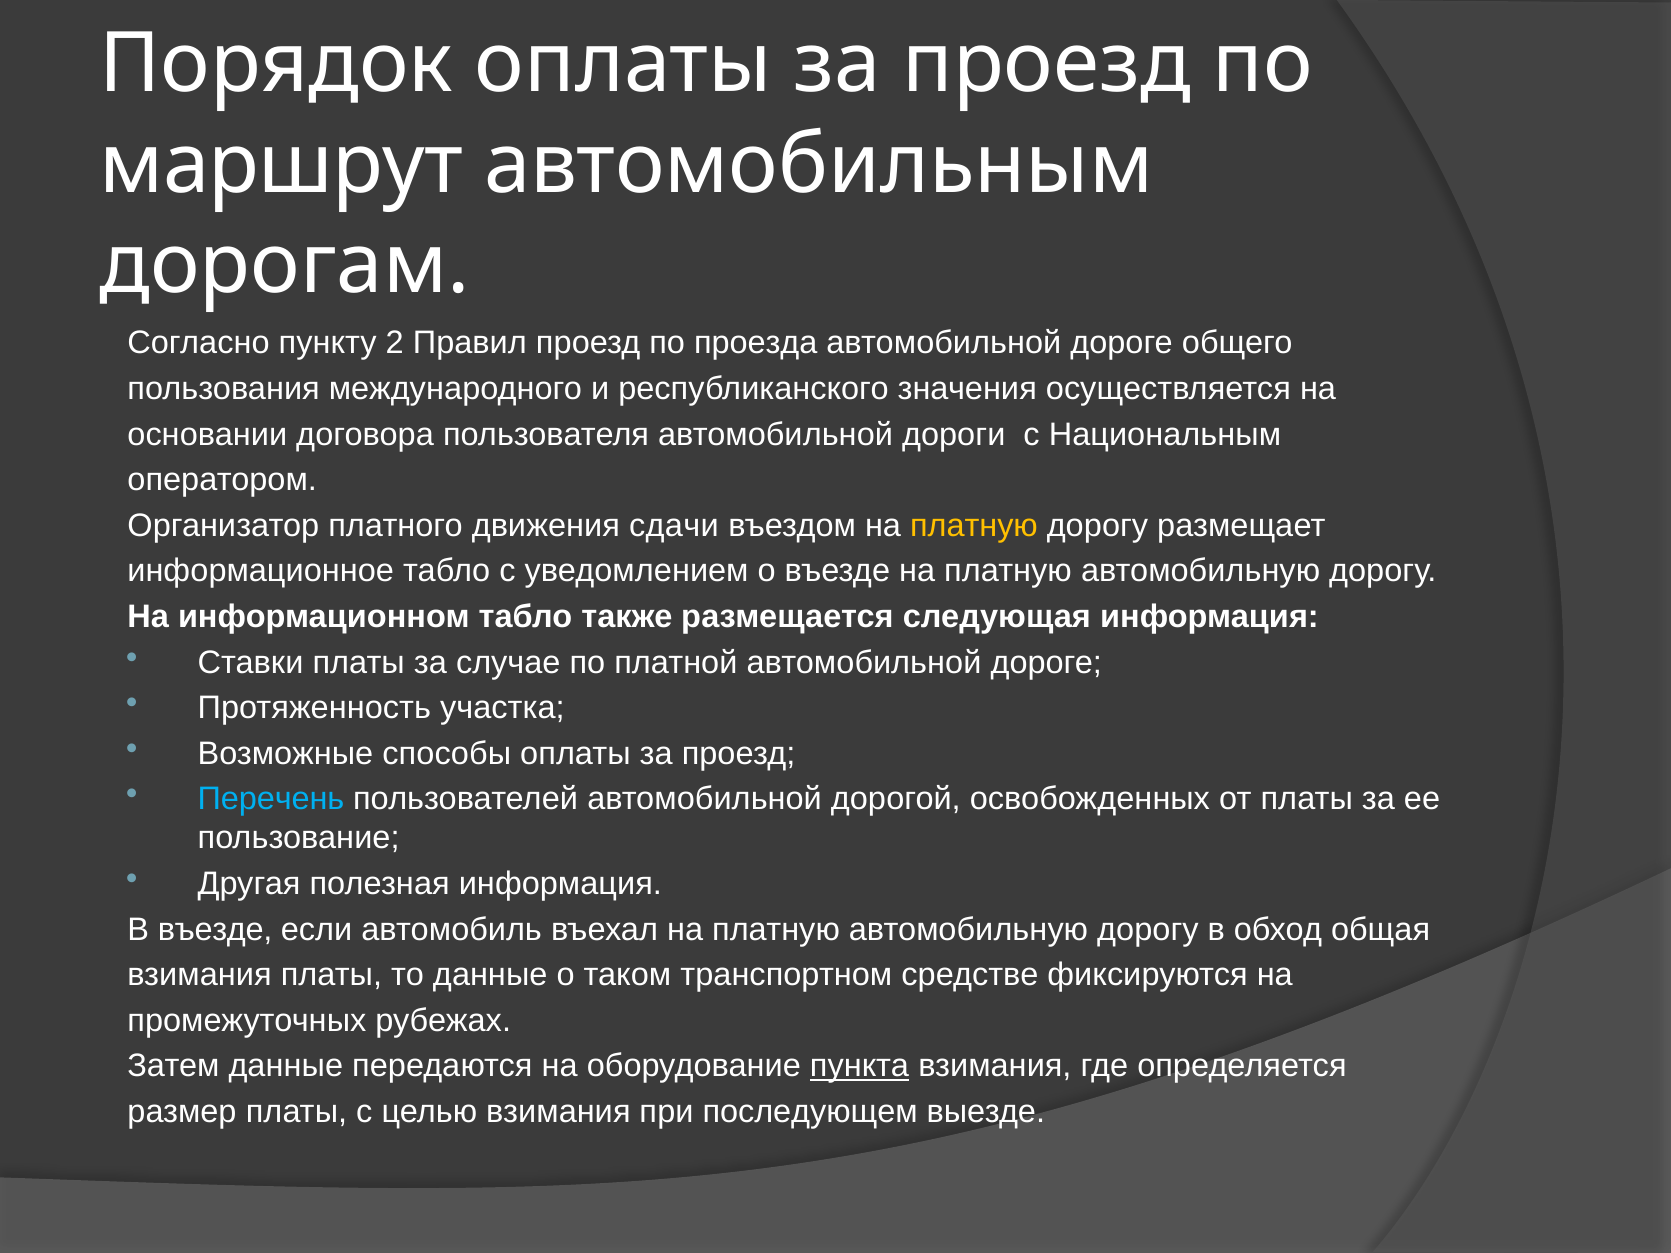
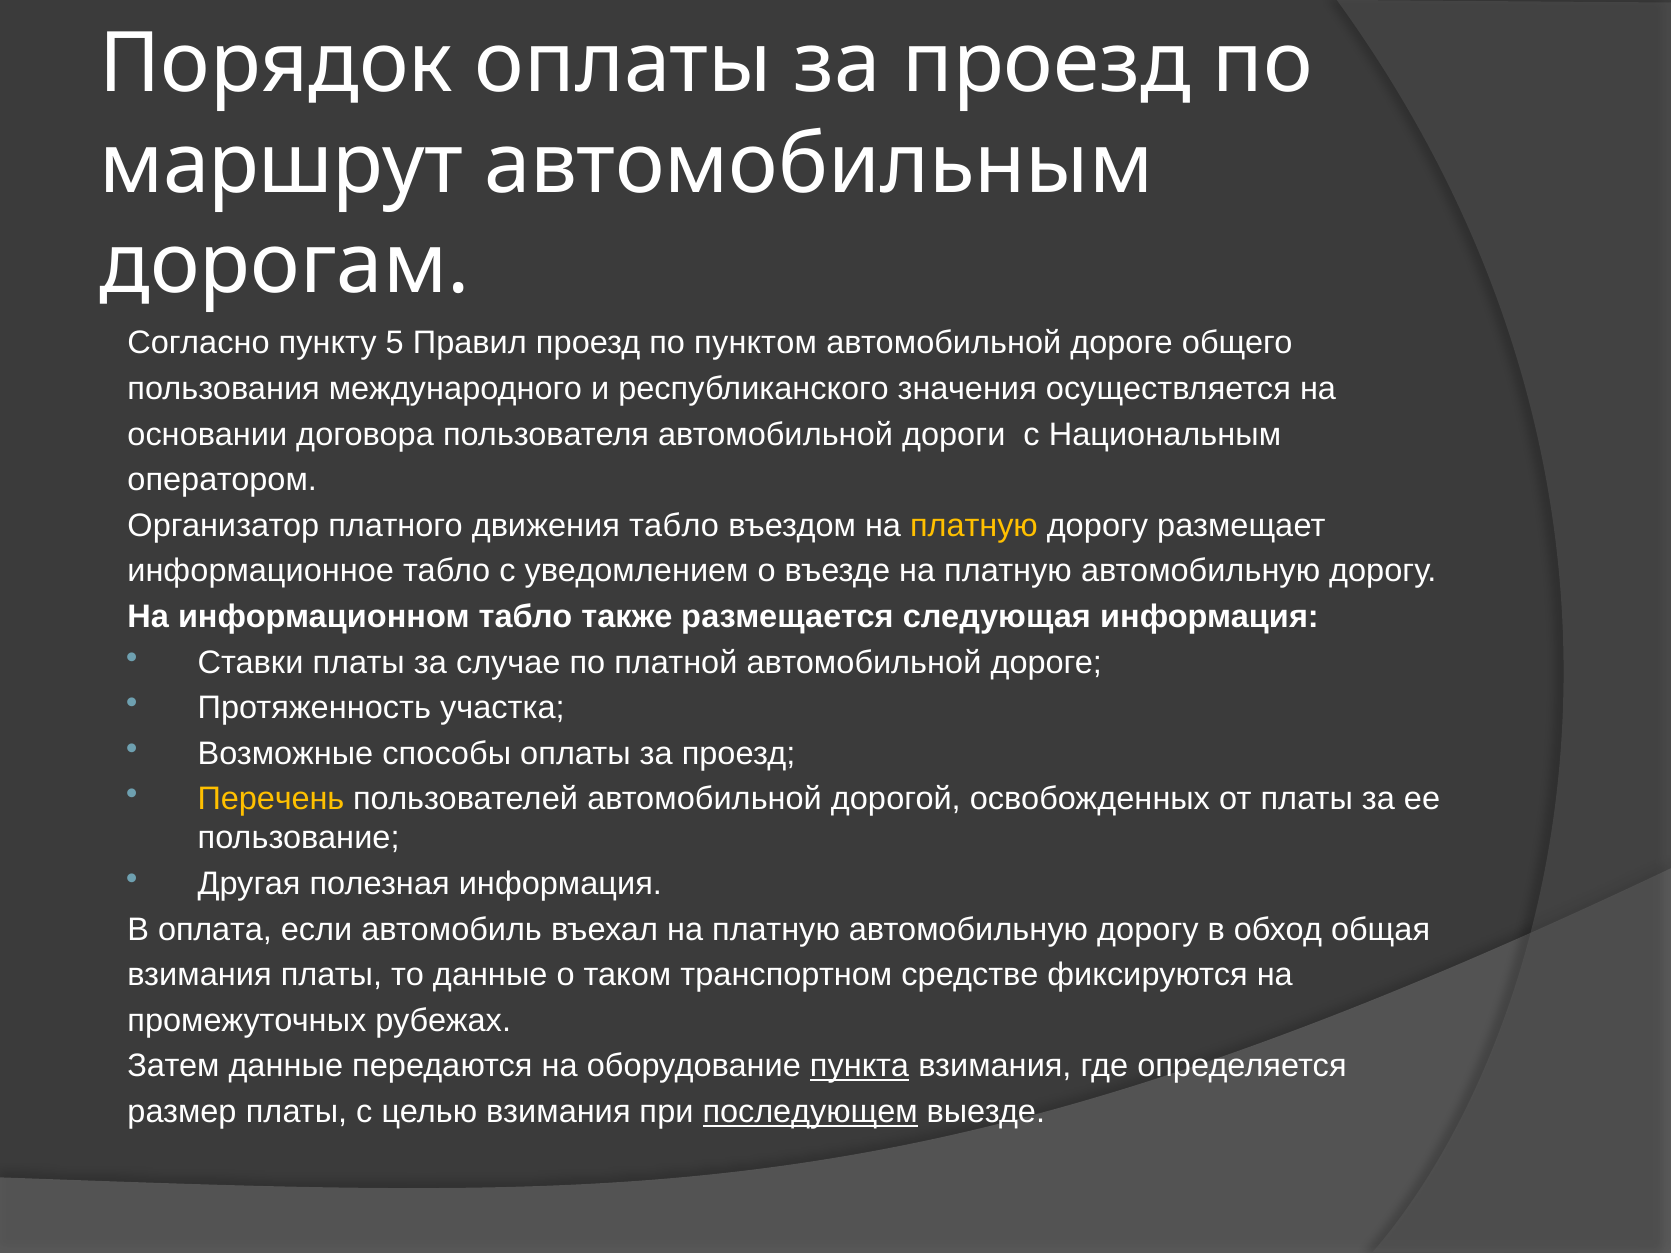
2: 2 -> 5 (395, 343)
проезда: проезда -> пунктом (756, 343)
движения сдачи: сдачи -> табло (674, 526)
Перечень colour: light blue -> yellow (271, 799)
В въезде: въезде -> оплата (215, 930)
последующем underline: none -> present (810, 1112)
